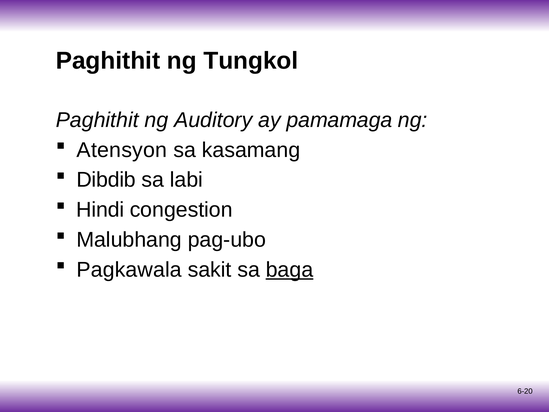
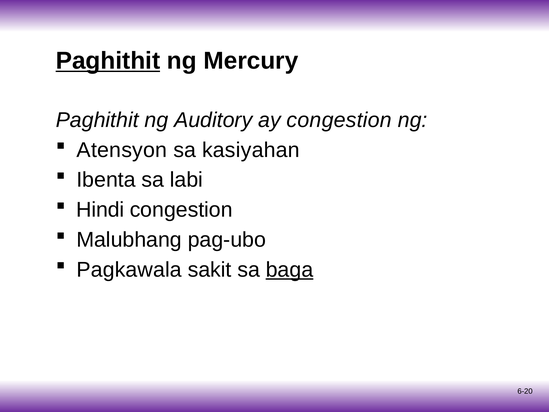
Paghithit underline: none -> present (108, 61)
Tungkol: Tungkol -> Mercury (251, 61)
ay pamamaga: pamamaga -> congestion (339, 120)
kasamang: kasamang -> kasiyahan (251, 150)
Dibdib: Dibdib -> Ibenta (106, 180)
